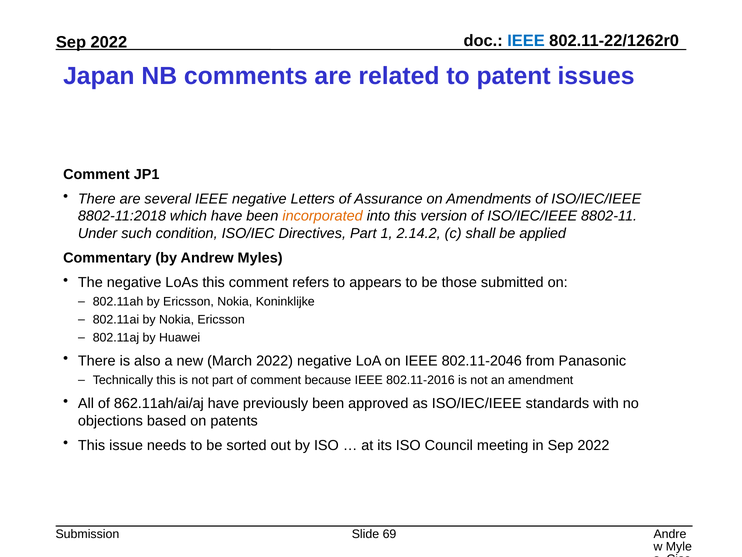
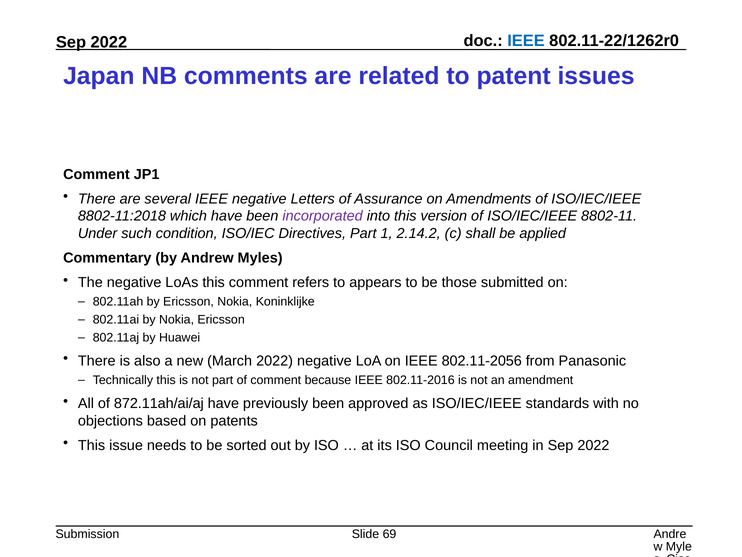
incorporated colour: orange -> purple (323, 216)
802.11-2046: 802.11-2046 -> 802.11-2056 (482, 361)
862.11ah/ai/aj: 862.11ah/ai/aj -> 872.11ah/ai/aj (159, 403)
